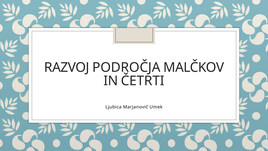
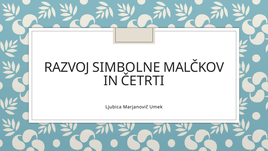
PODROČJA: PODROČJA -> SIMBOLNE (126, 67)
